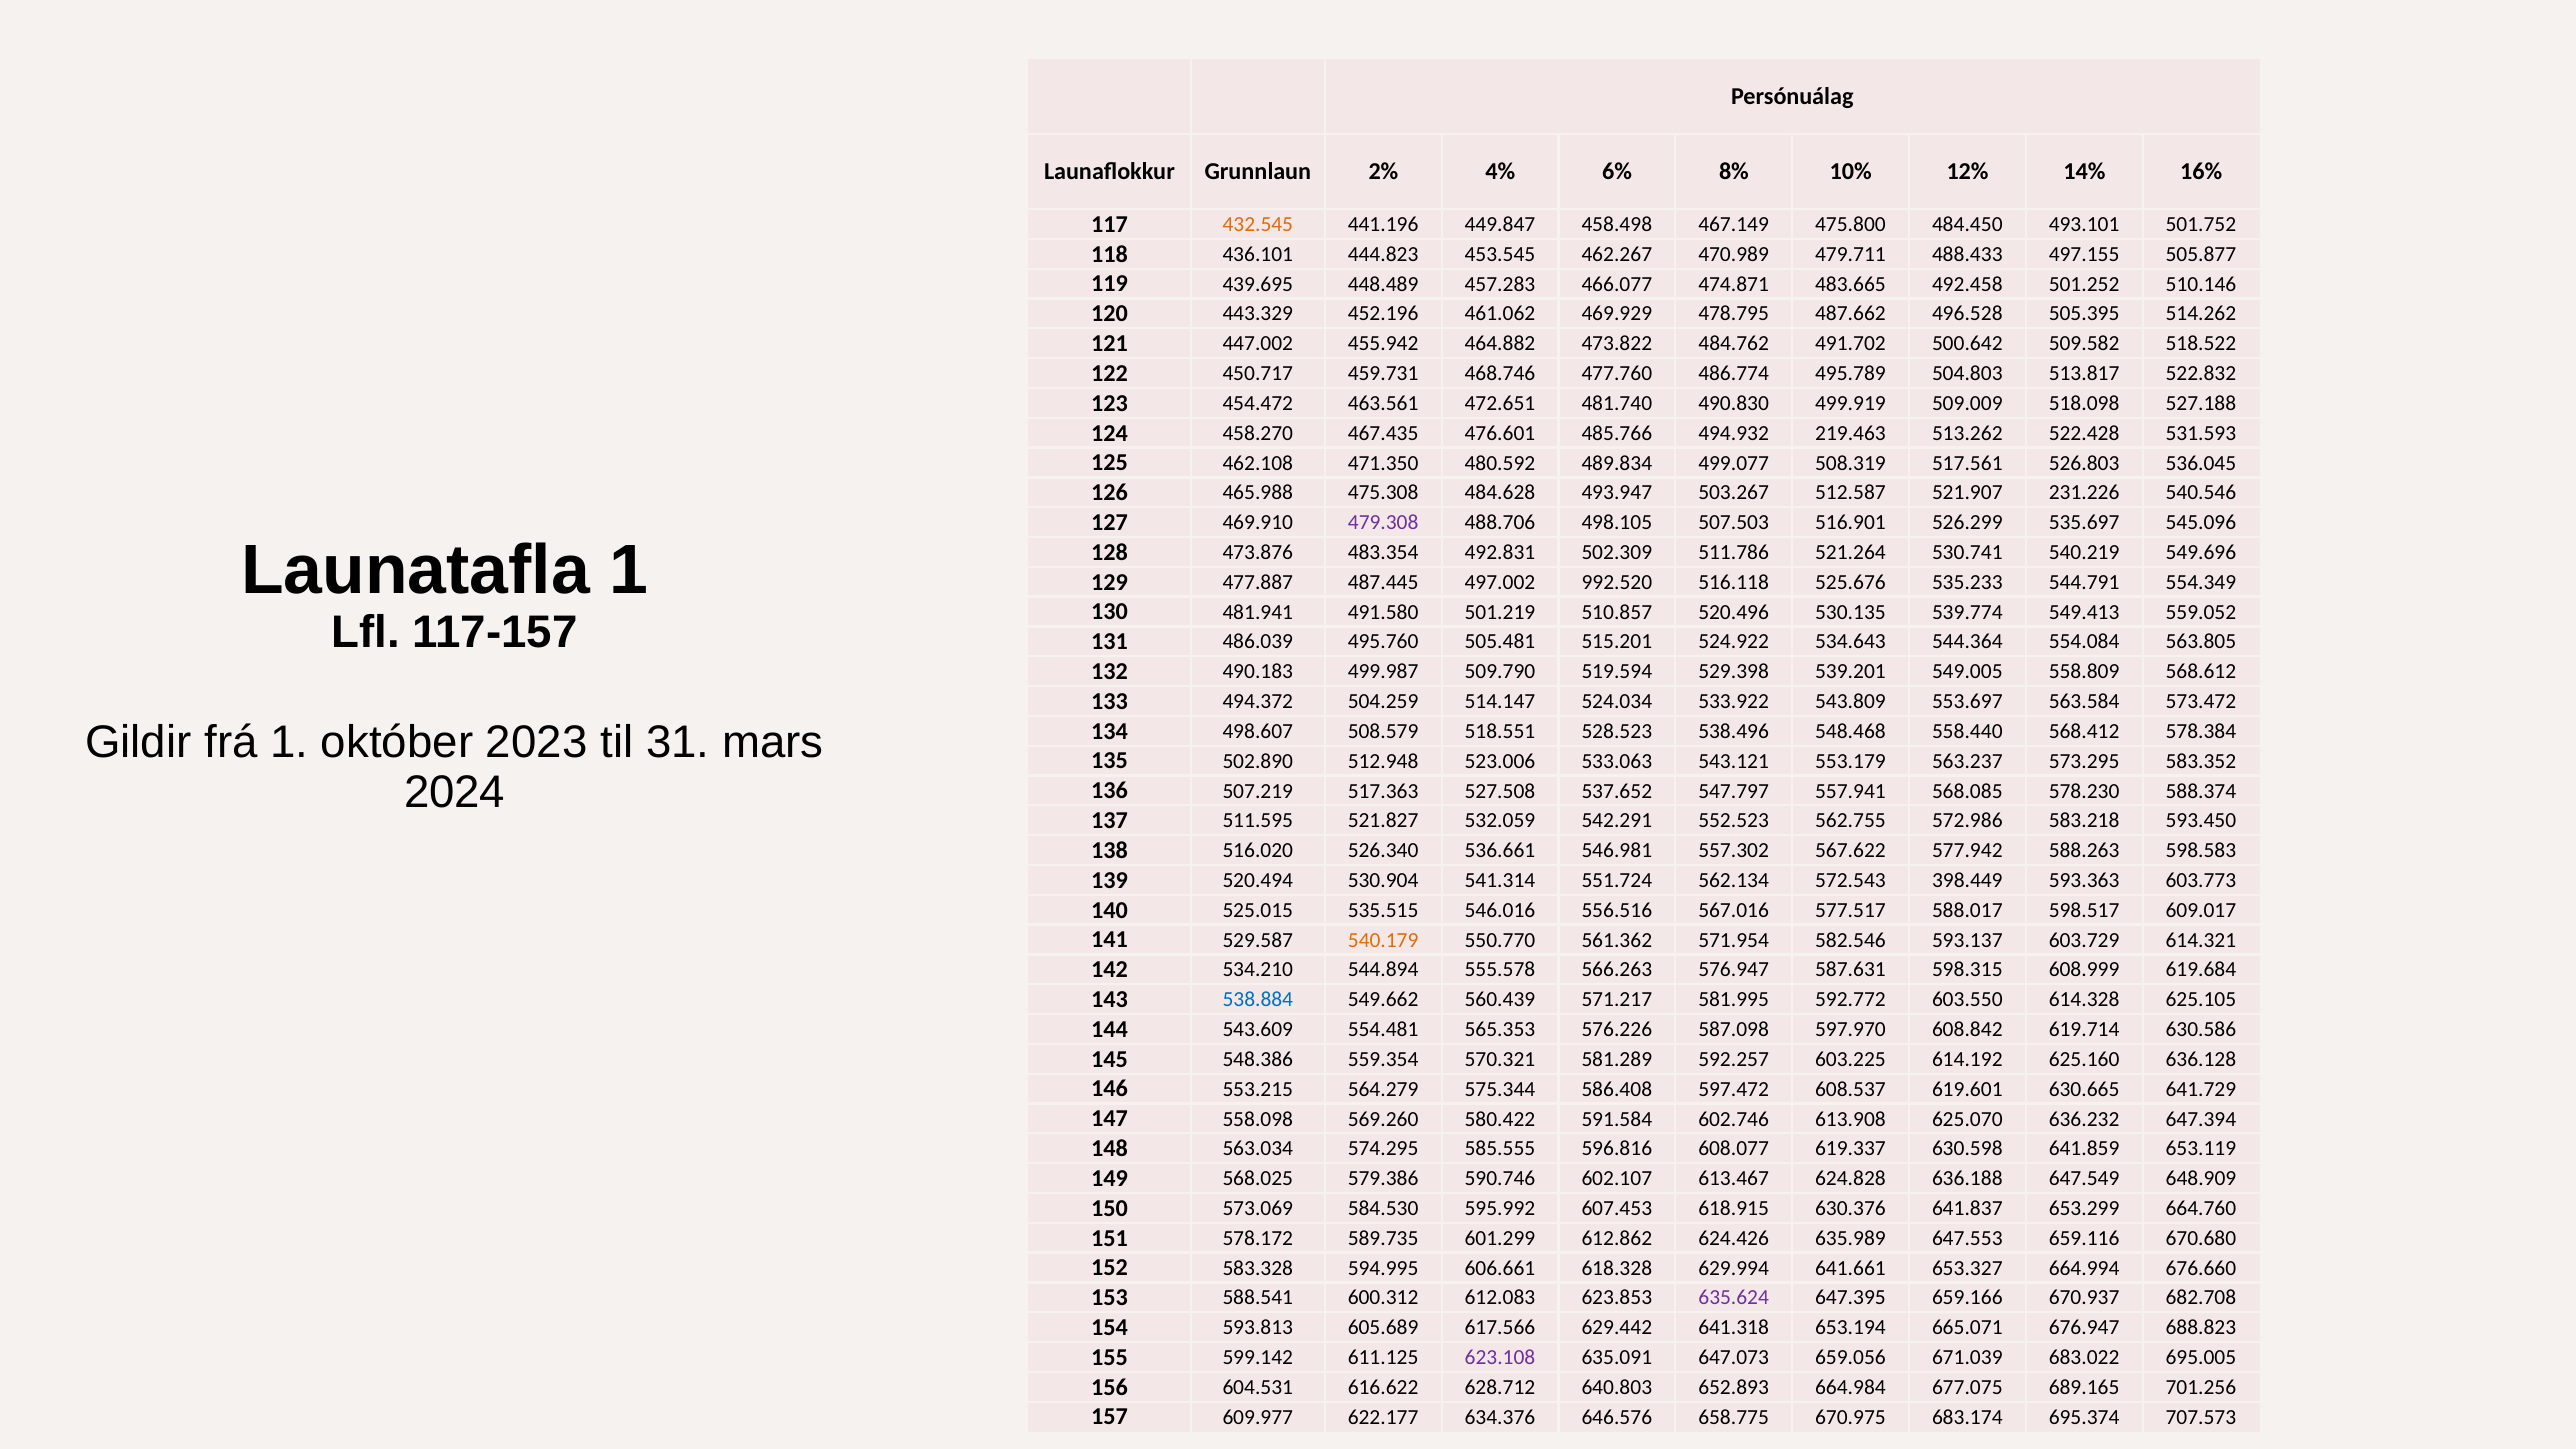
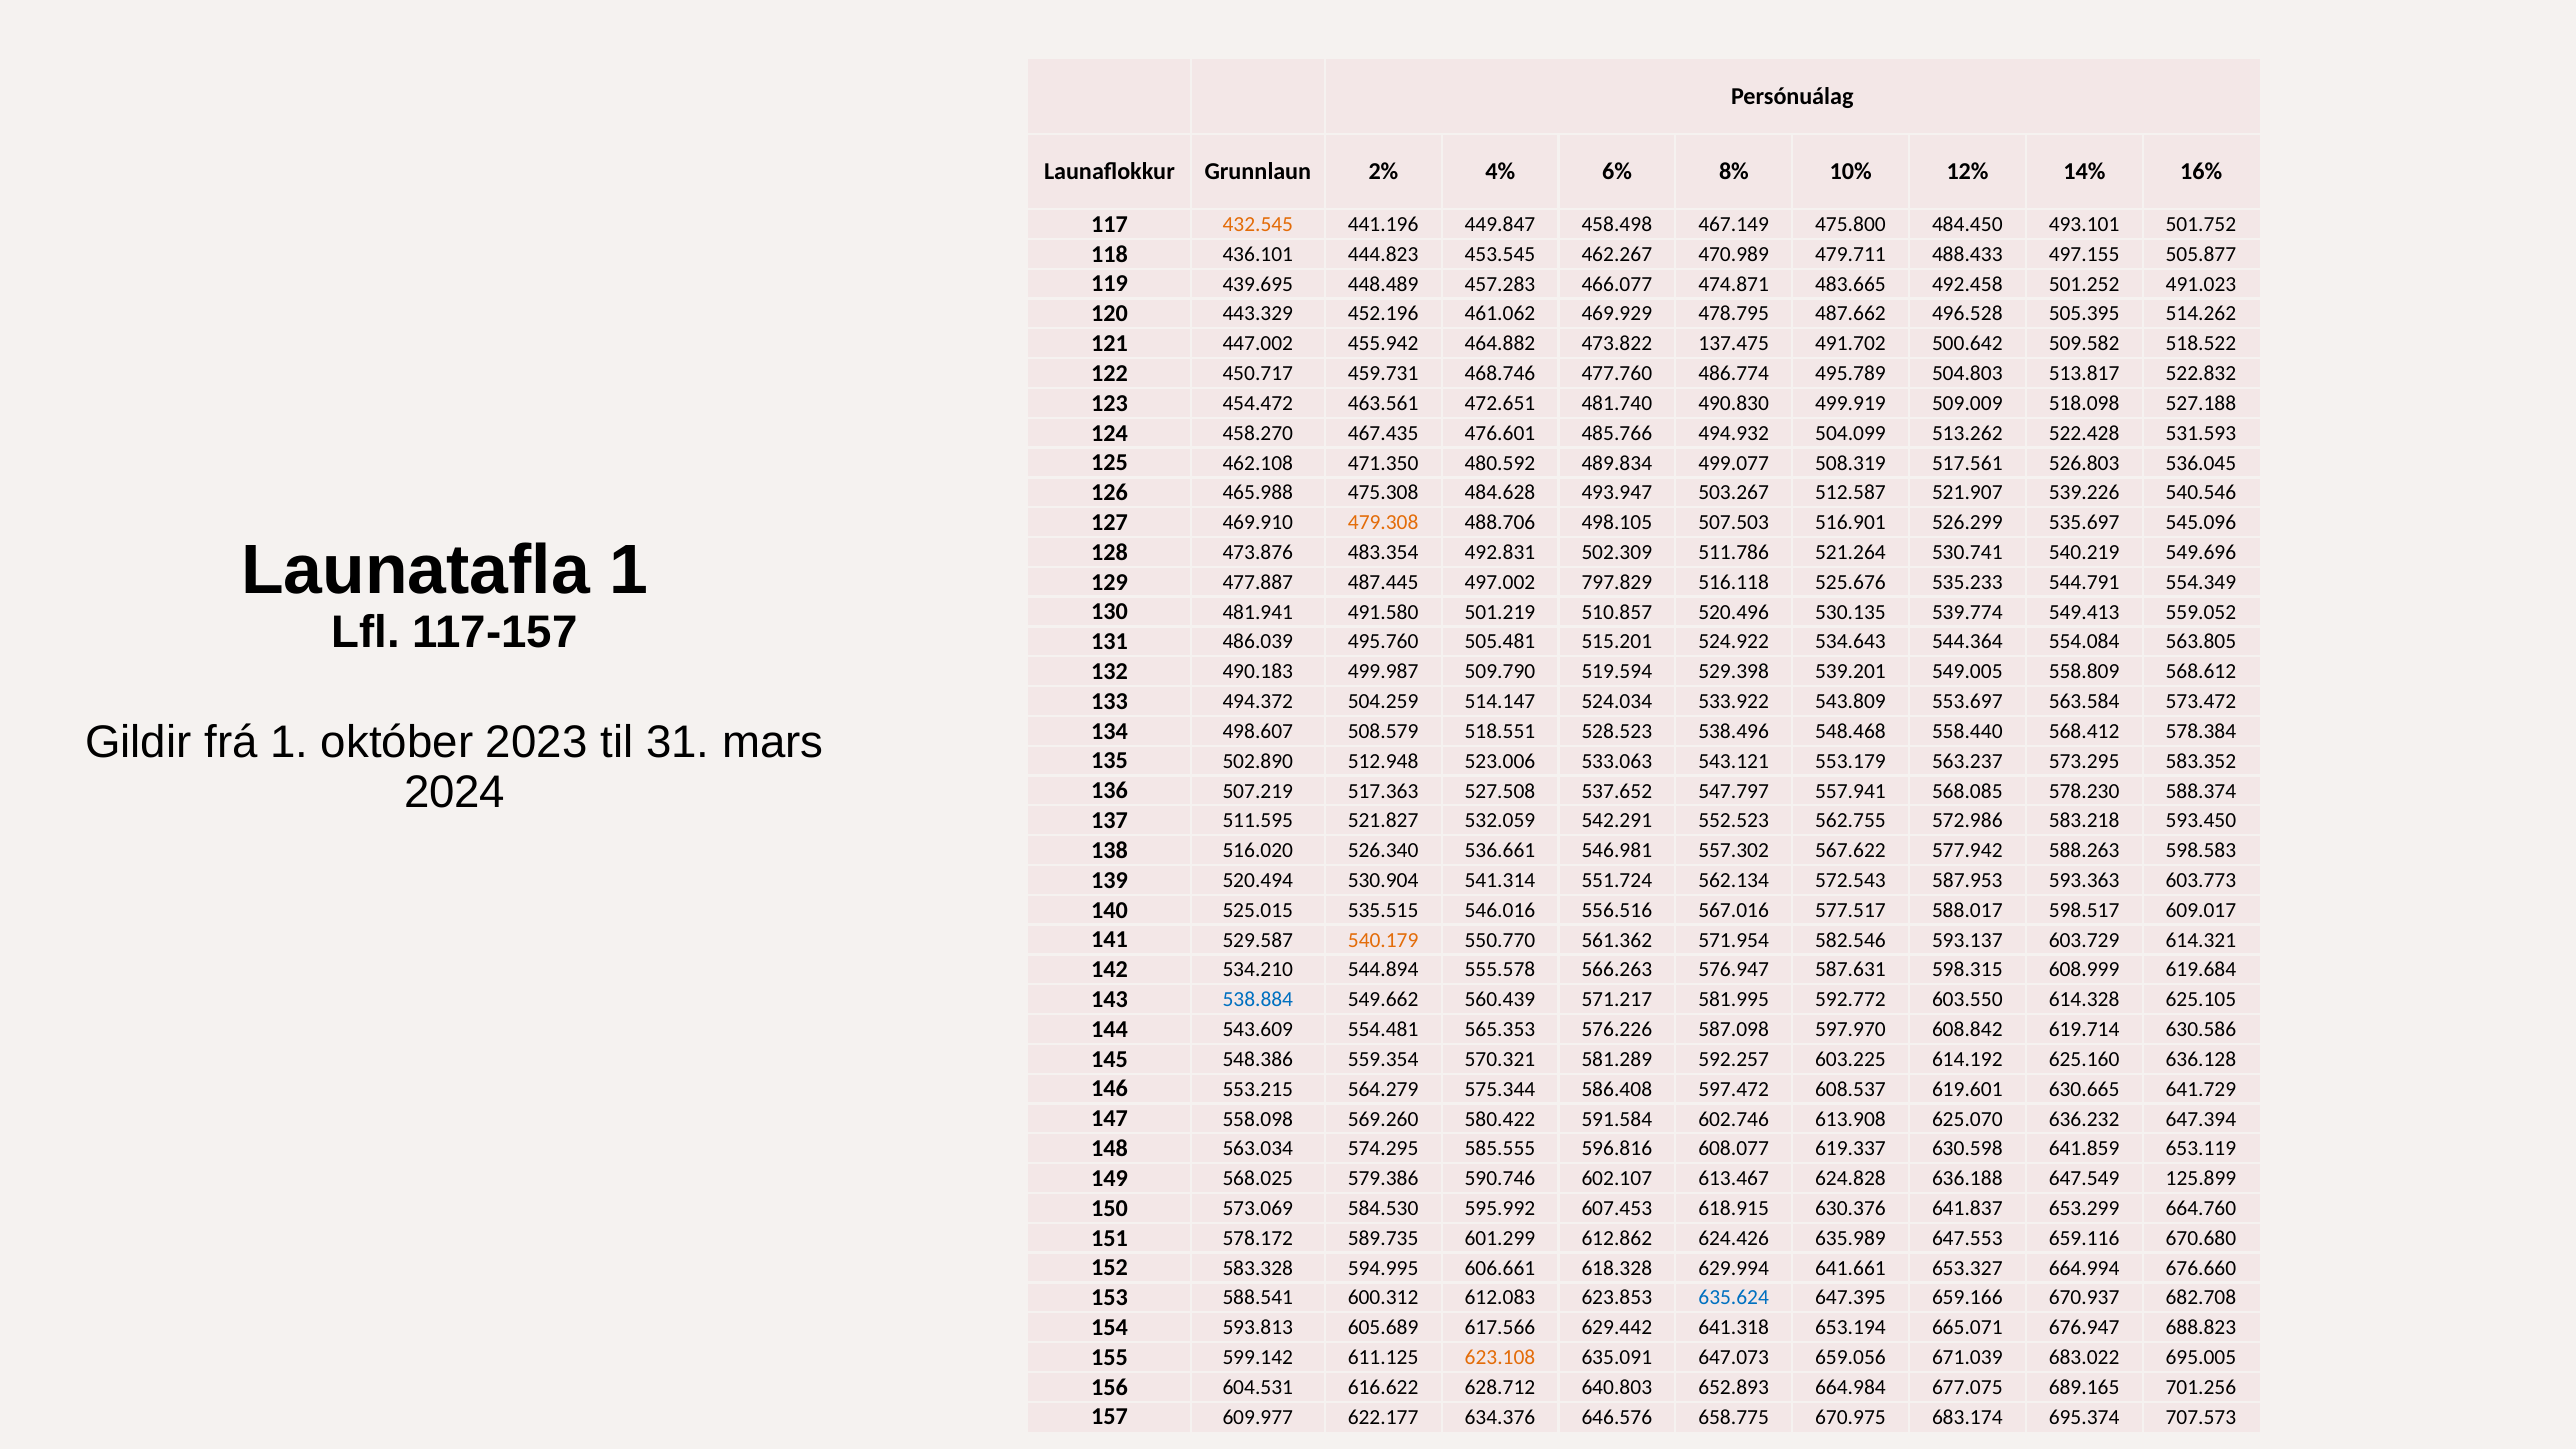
510.146: 510.146 -> 491.023 (2201, 284)
484.762: 484.762 -> 137.475 (1734, 344)
219.463: 219.463 -> 504.099 (1850, 433)
231.226: 231.226 -> 539.226 (2084, 493)
479.308 colour: purple -> orange (1383, 523)
992.520: 992.520 -> 797.829 (1617, 582)
398.449: 398.449 -> 587.953 (1967, 880)
648.909: 648.909 -> 125.899 (2201, 1179)
635.624 colour: purple -> blue (1734, 1298)
623.108 colour: purple -> orange (1500, 1357)
